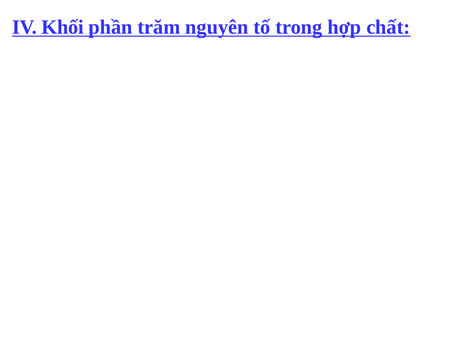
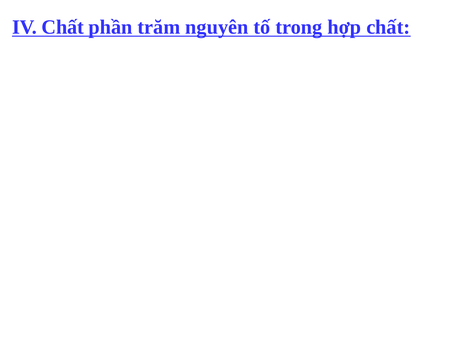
IV Khối: Khối -> Chất (63, 27)
